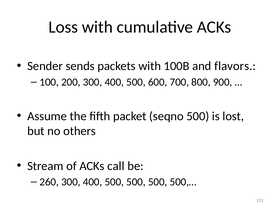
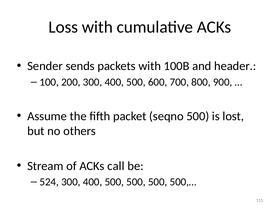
flavors: flavors -> header (235, 66)
260: 260 -> 524 (49, 182)
